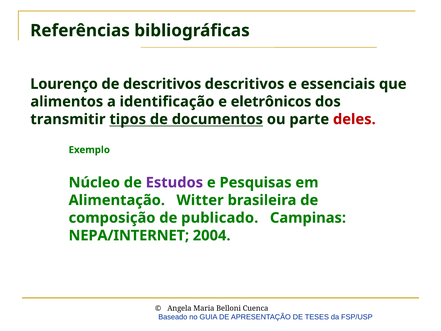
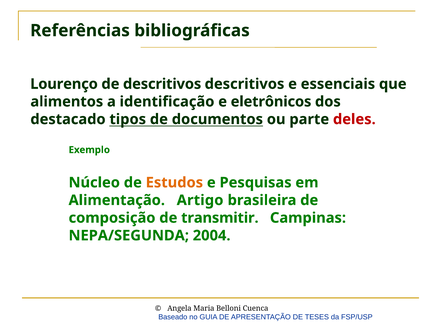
transmitir: transmitir -> destacado (68, 119)
Estudos colour: purple -> orange (174, 182)
Witter: Witter -> Artigo (200, 200)
publicado: publicado -> transmitir (220, 218)
NEPA/INTERNET: NEPA/INTERNET -> NEPA/SEGUNDA (129, 235)
